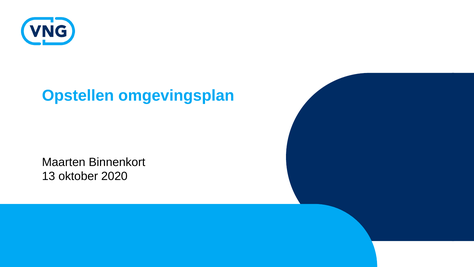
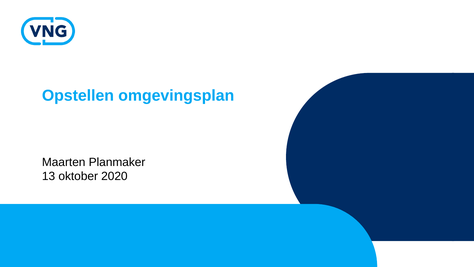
Binnenkort: Binnenkort -> Planmaker (117, 162)
